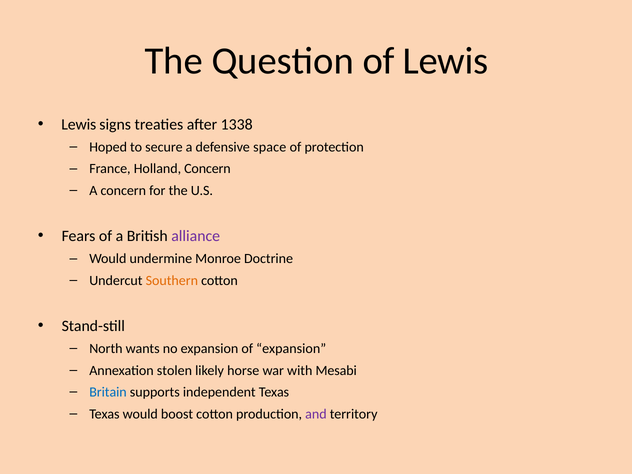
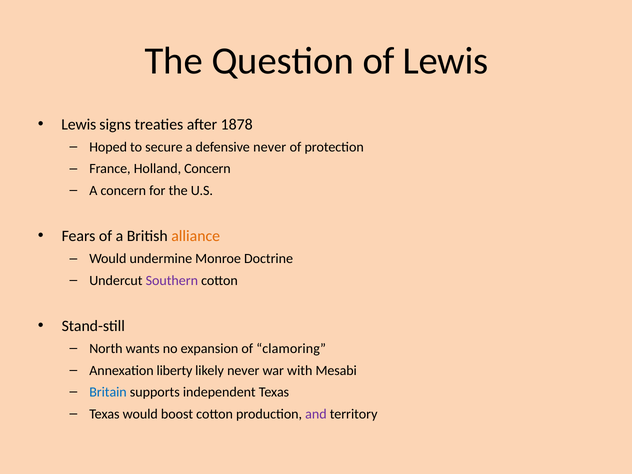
1338: 1338 -> 1878 (237, 124)
defensive space: space -> never (270, 147)
alliance colour: purple -> orange (196, 236)
Southern colour: orange -> purple (172, 280)
of expansion: expansion -> clamoring (291, 349)
stolen: stolen -> liberty (175, 370)
likely horse: horse -> never (243, 370)
